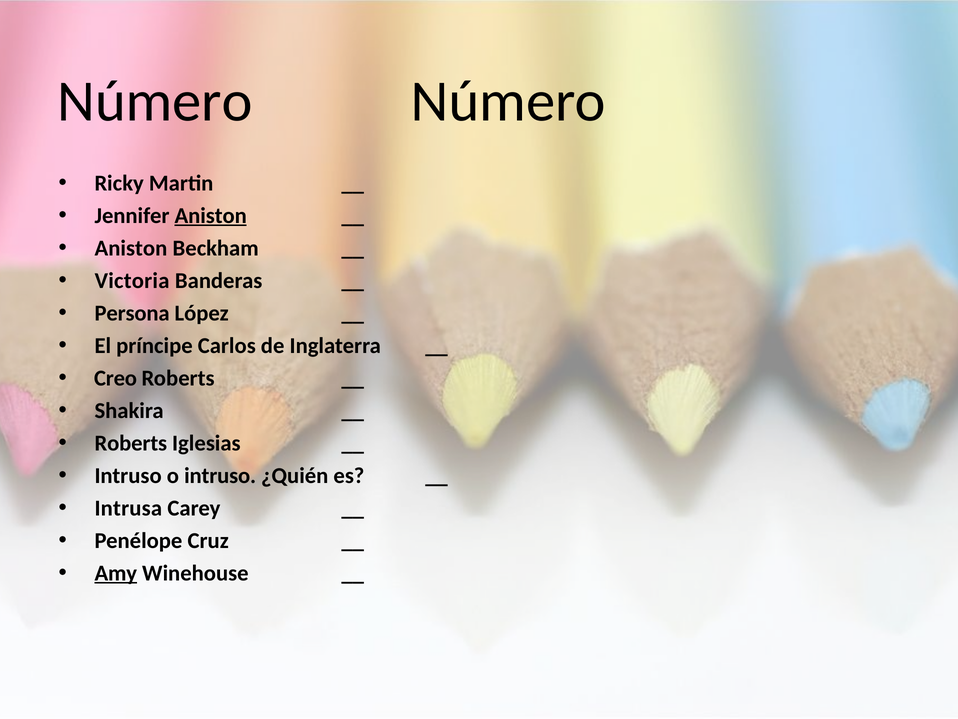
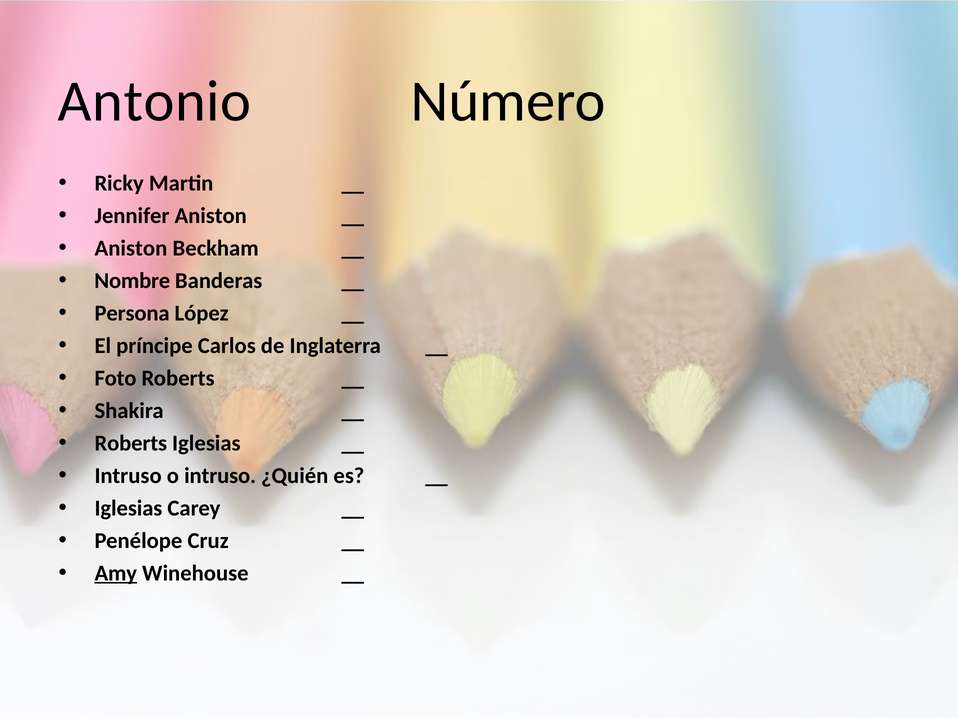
Número: Número -> Antonio (155, 102)
Aniston underline: present -> none (211, 216)
Victoria: Victoria -> Nombre (132, 280)
Creo: Creo -> Foto (115, 378)
Intrusa: Intrusa -> Iglesias (128, 508)
